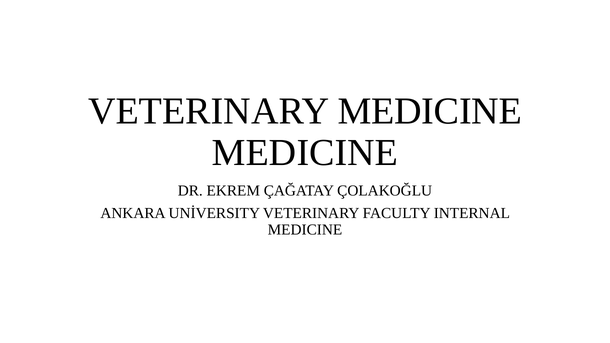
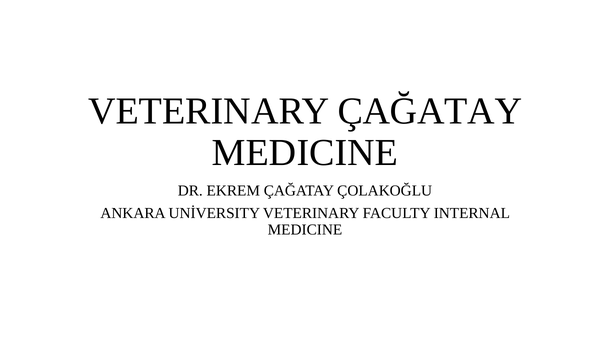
VETERINARY MEDICINE: MEDICINE -> ÇAĞATAY (430, 111)
